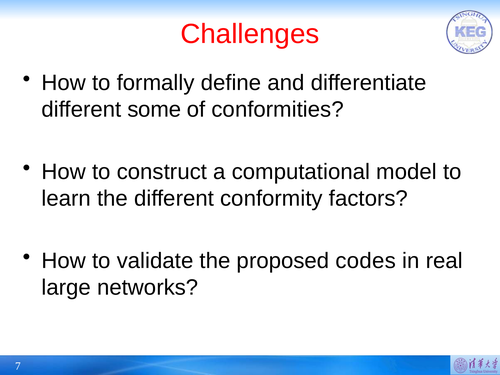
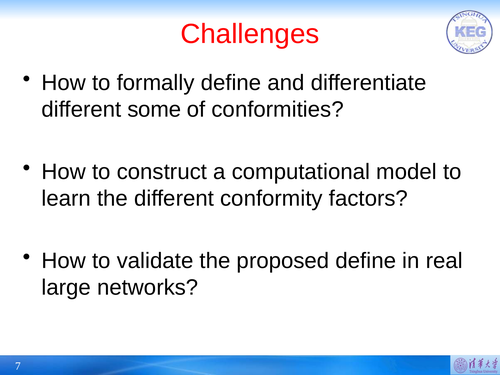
proposed codes: codes -> deﬁne (366, 261)
